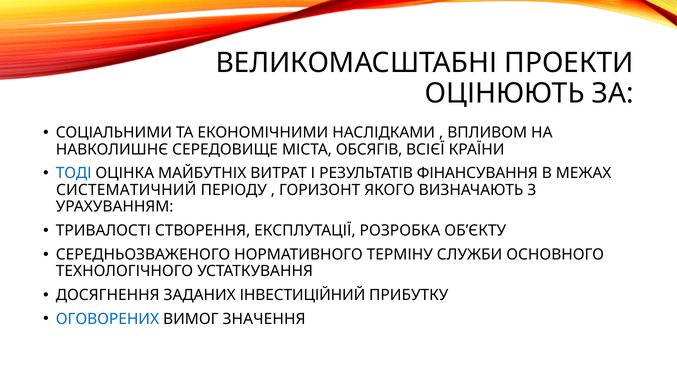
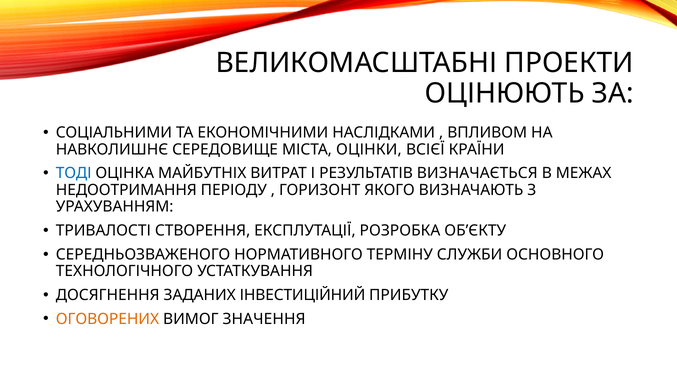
ОБСЯГІВ: ОБСЯГІВ -> ОЦІНКИ (369, 149)
ФІНАНСУВАННЯ: ФІНАНСУВАННЯ -> ВИЗНАЧАЄТЬСЯ (477, 173)
СИСТЕМАТИЧНИЙ: СИСТЕМАТИЧНИЙ -> НЕДООТРИМАННЯ (126, 190)
ОГОВОРЕНИХ colour: blue -> orange (108, 319)
